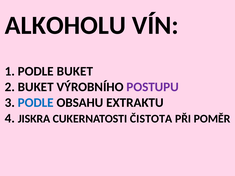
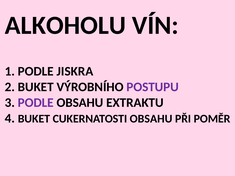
PODLE BUKET: BUKET -> JISKRA (75, 71)
PODLE colour: blue -> purple (36, 103)
4 JISKRA: JISKRA -> BUKET (34, 119)
CUKERNATOSTI ČISTOTA: ČISTOTA -> OBSAHU (151, 119)
